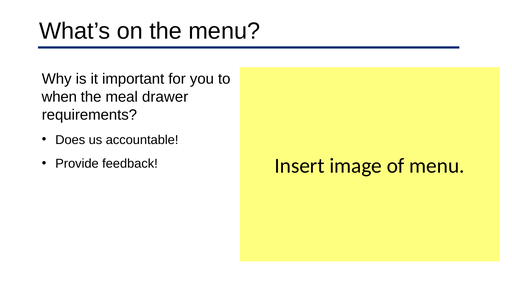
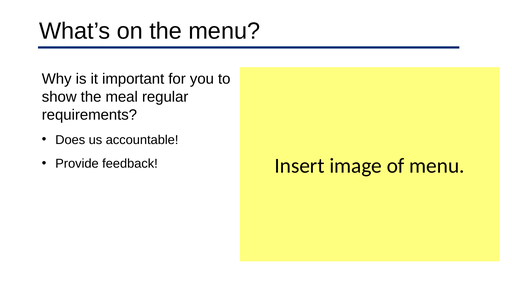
when: when -> show (59, 97)
drawer: drawer -> regular (165, 97)
